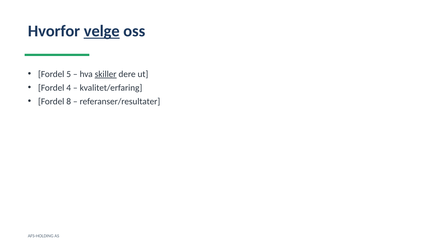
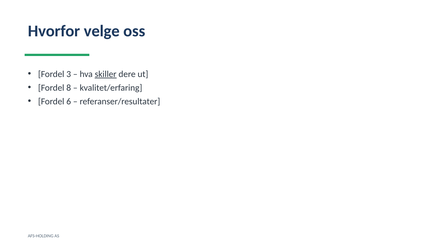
velge underline: present -> none (102, 31)
5: 5 -> 3 (69, 74)
4: 4 -> 8 (69, 88)
8: 8 -> 6 (69, 102)
